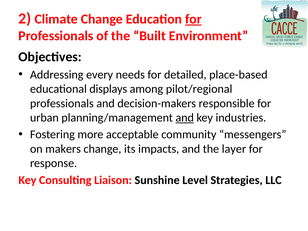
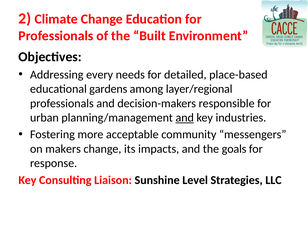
for underline: present -> none (193, 19)
displays: displays -> gardens (108, 89)
pilot/regional: pilot/regional -> layer/regional (199, 89)
layer: layer -> goals (234, 149)
